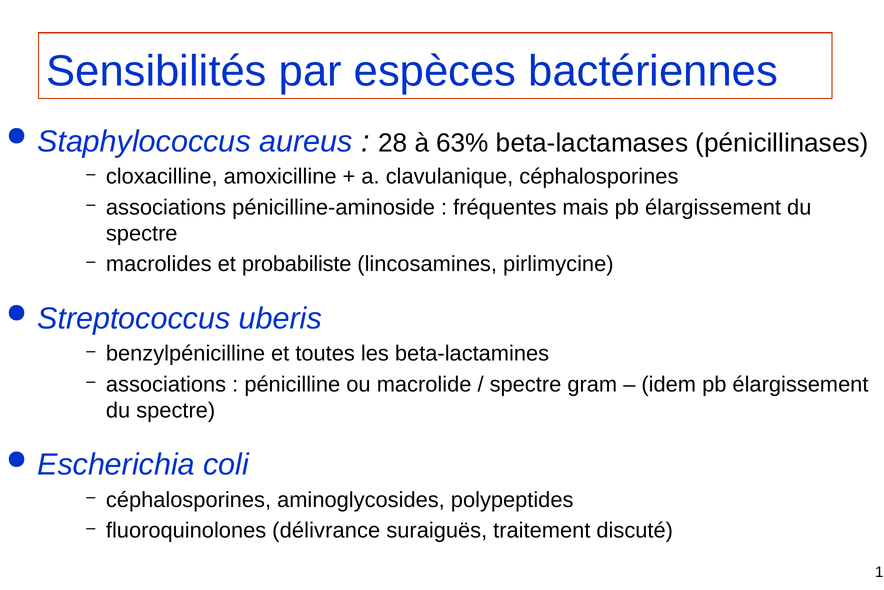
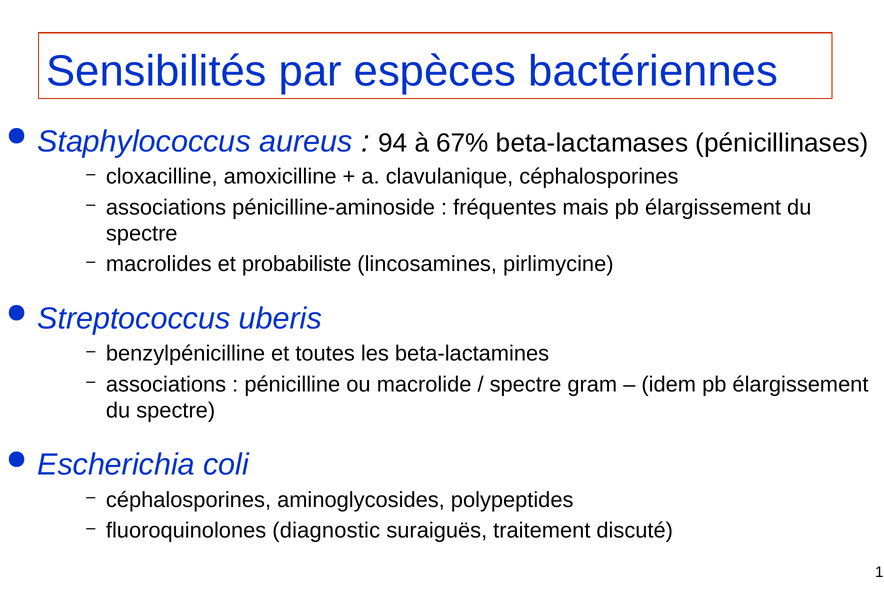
28: 28 -> 94 (393, 143)
63%: 63% -> 67% (463, 143)
délivrance: délivrance -> diagnostic (326, 530)
